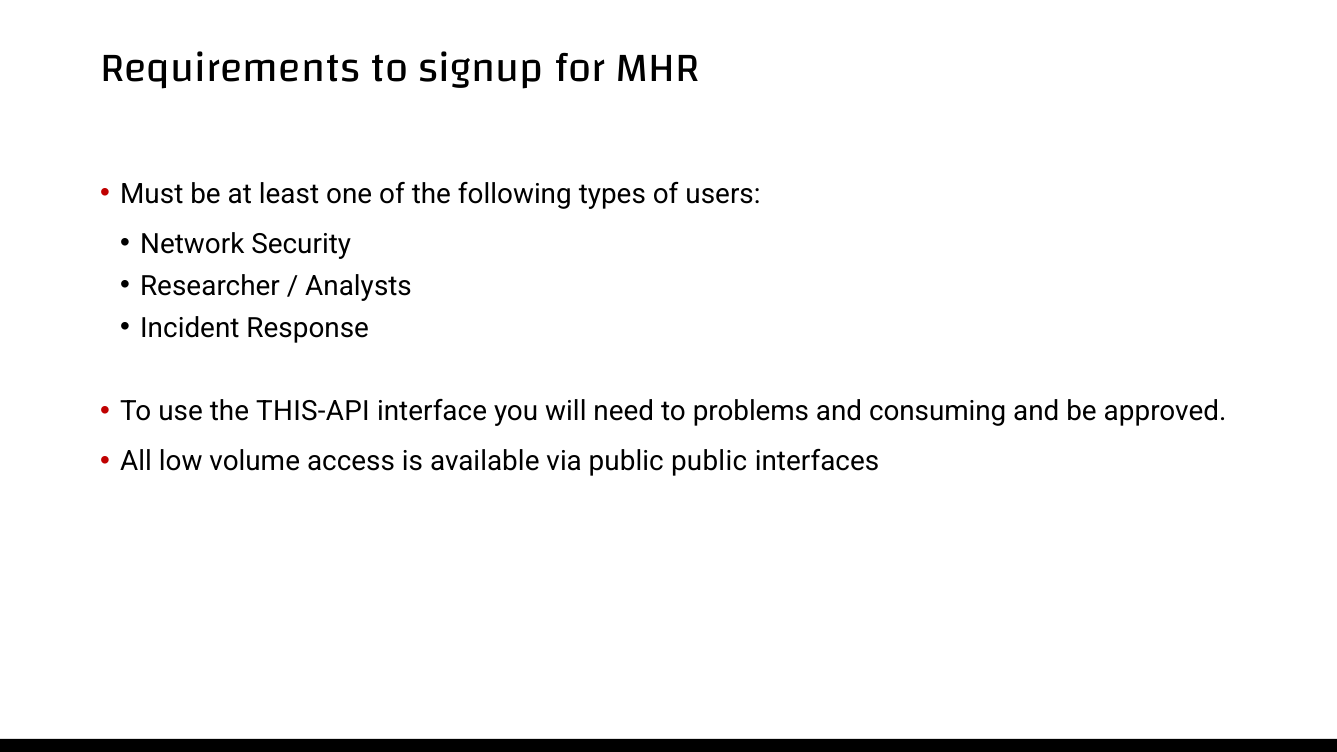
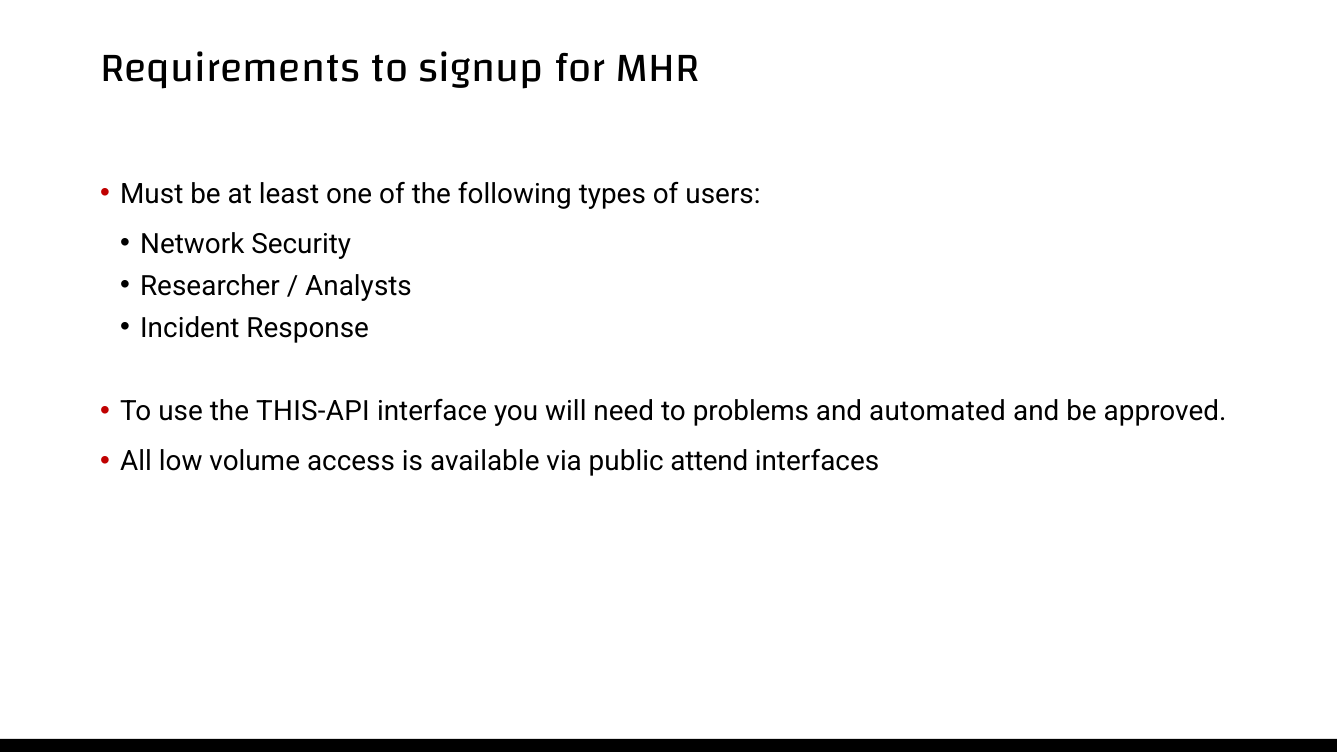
consuming: consuming -> automated (938, 412)
public public: public -> attend (709, 462)
